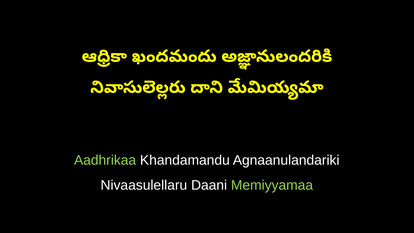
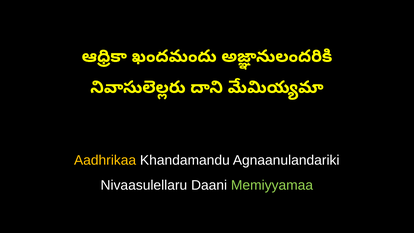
Aadhrikaa colour: light green -> yellow (105, 160)
